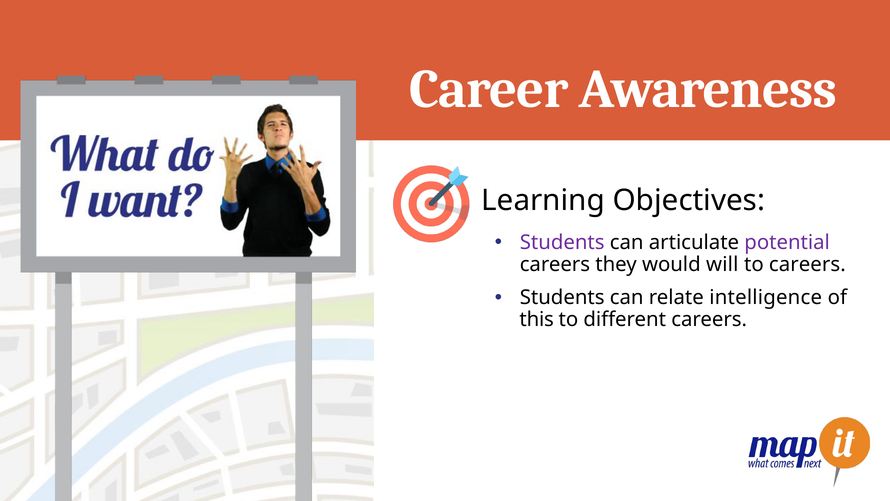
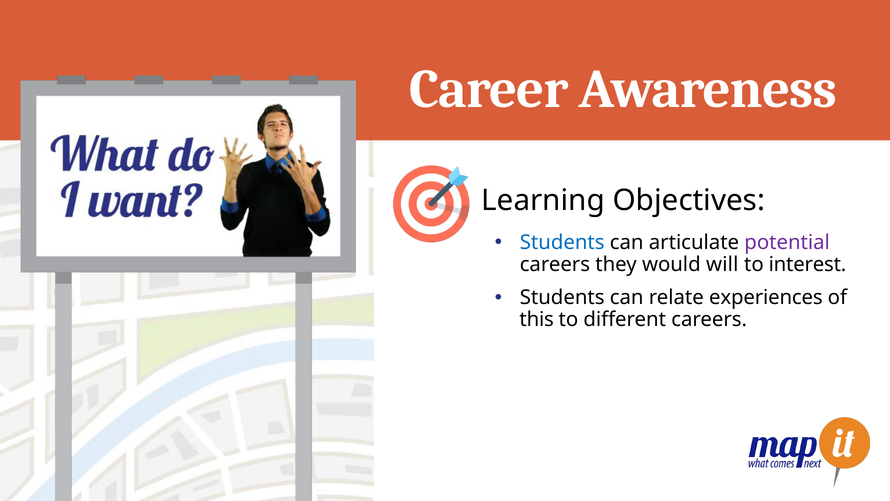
Students colour: purple -> blue (562, 242)
to careers: careers -> interest (807, 264)
intelligence: intelligence -> experiences (766, 297)
